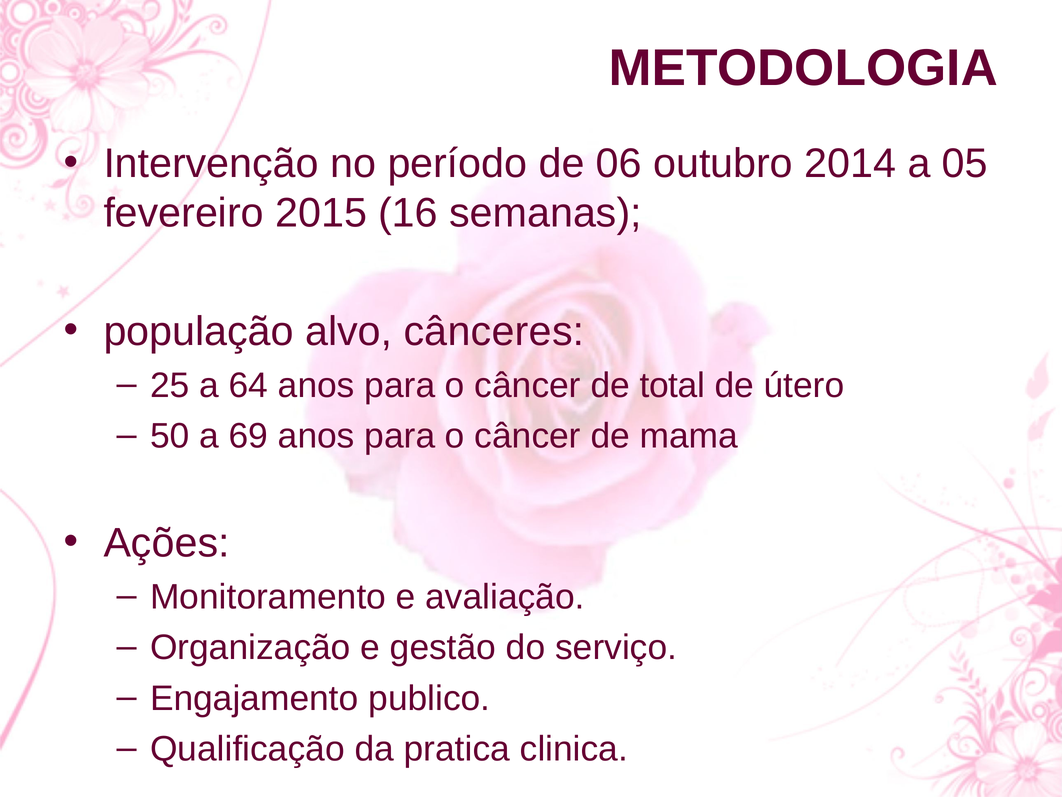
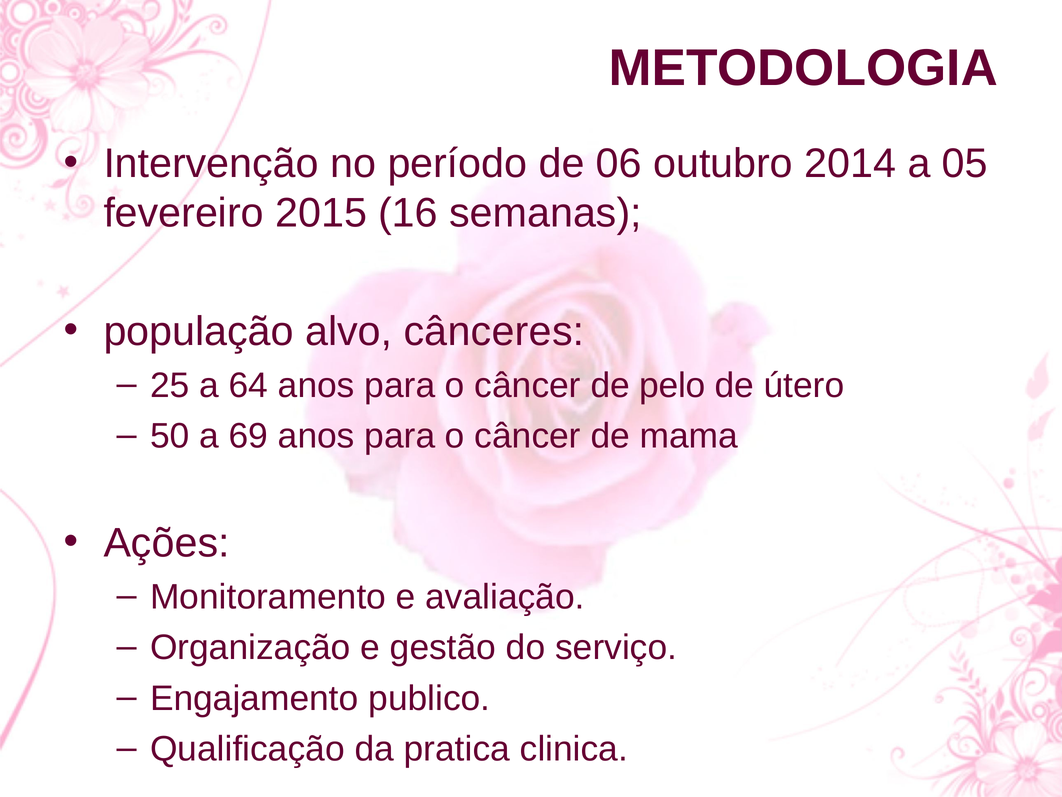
total: total -> pelo (672, 385)
